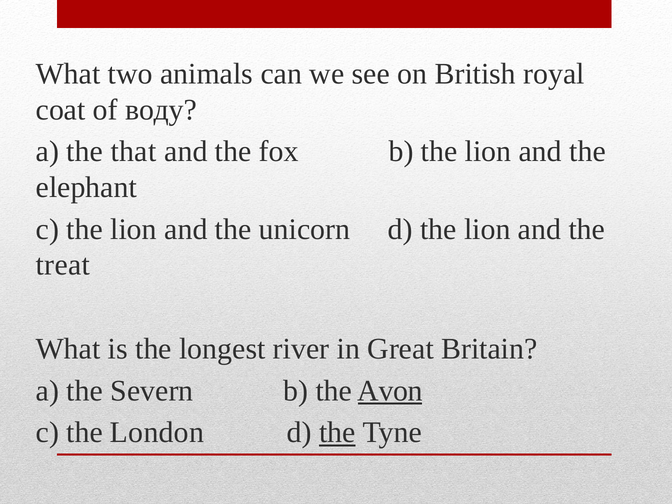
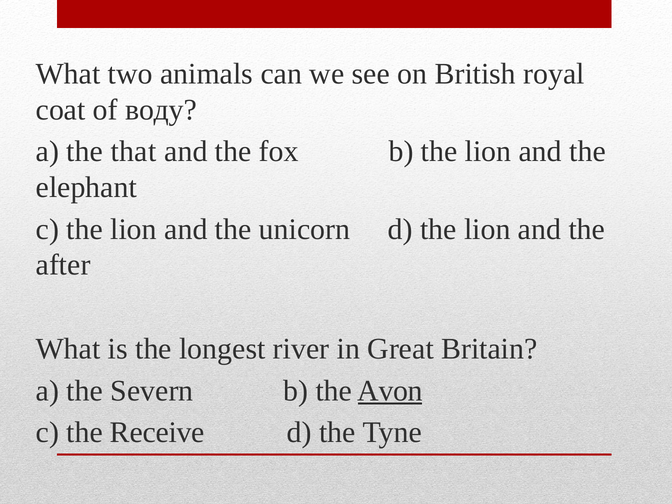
treat: treat -> after (63, 265)
London: London -> Receive (157, 433)
the underline: present -> none (337, 433)
